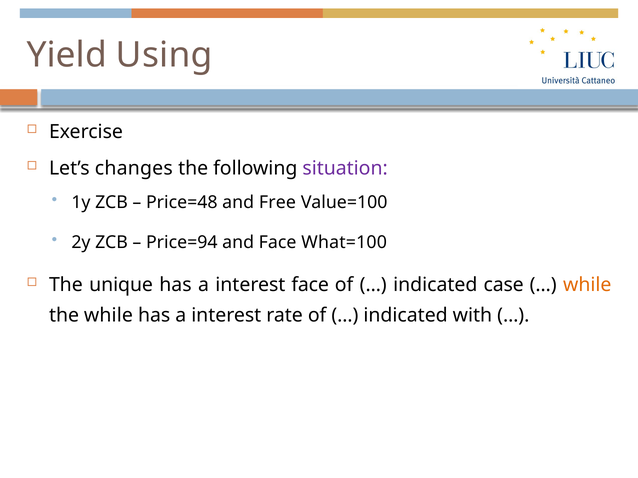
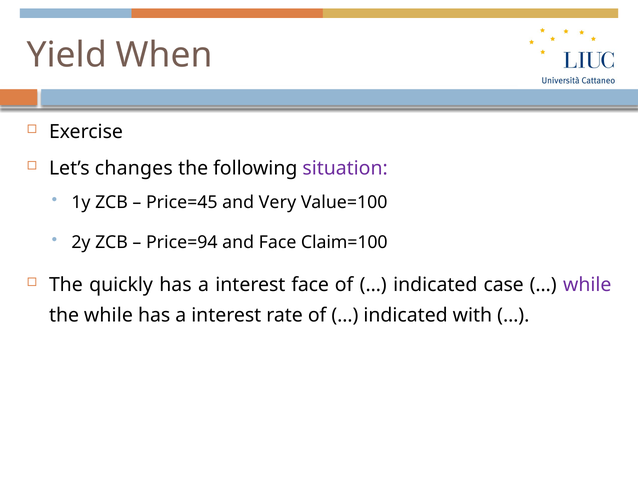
Using: Using -> When (164, 55)
Price=48: Price=48 -> Price=45 (182, 202)
Free: Free -> Very (277, 202)
What=100: What=100 -> Claim=100 (344, 242)
unique: unique -> quickly (121, 285)
while colour: orange -> purple (587, 285)
